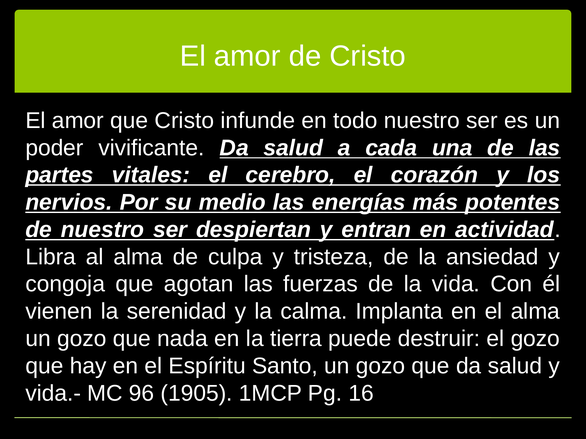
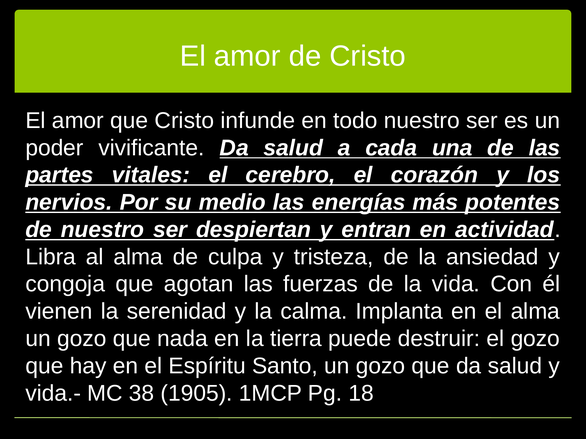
96: 96 -> 38 (142, 394)
16: 16 -> 18 (361, 394)
